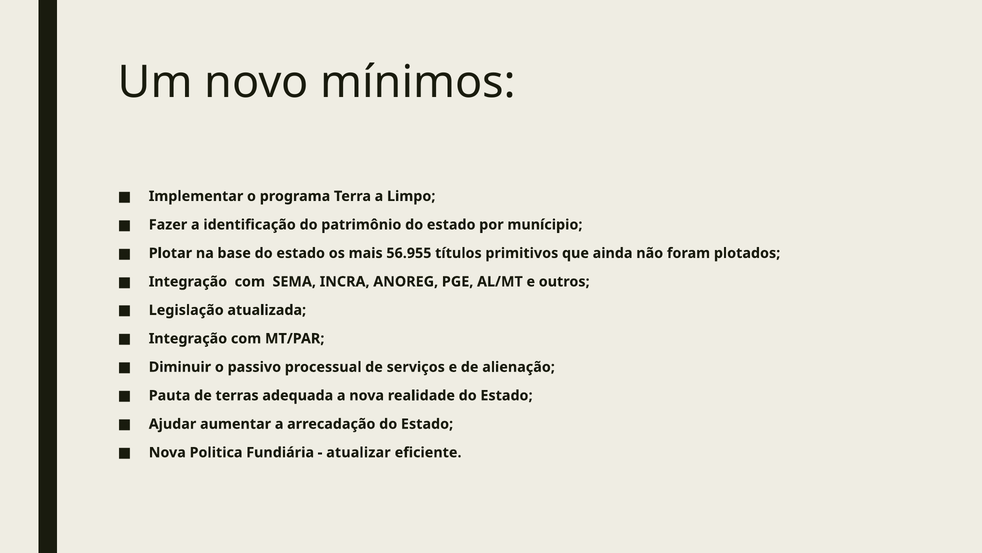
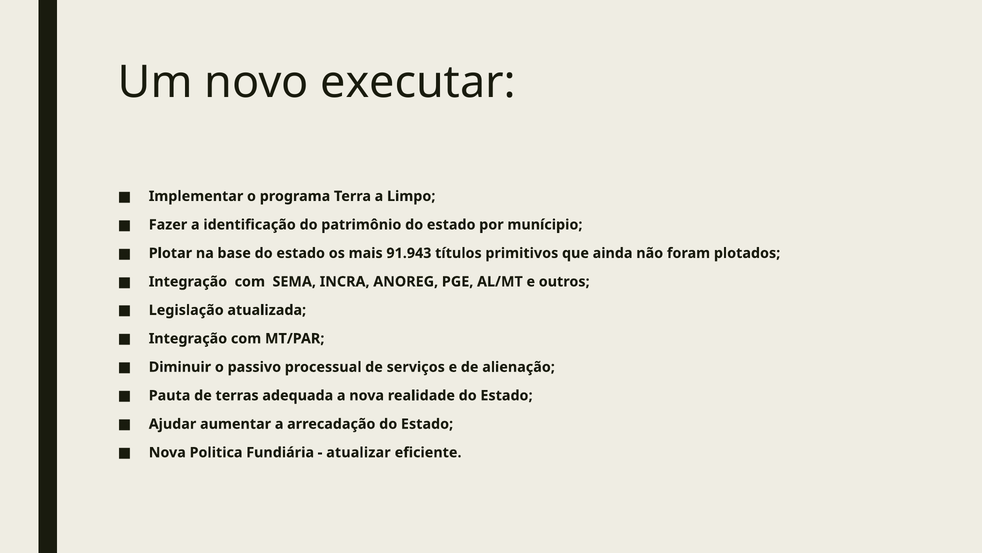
mínimos: mínimos -> executar (418, 83)
56.955: 56.955 -> 91.943 (409, 253)
